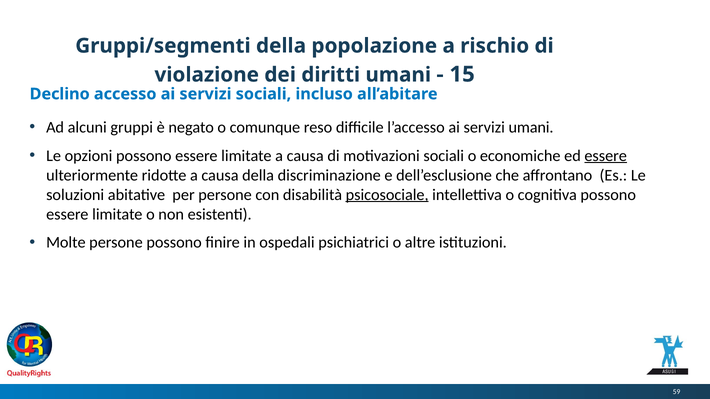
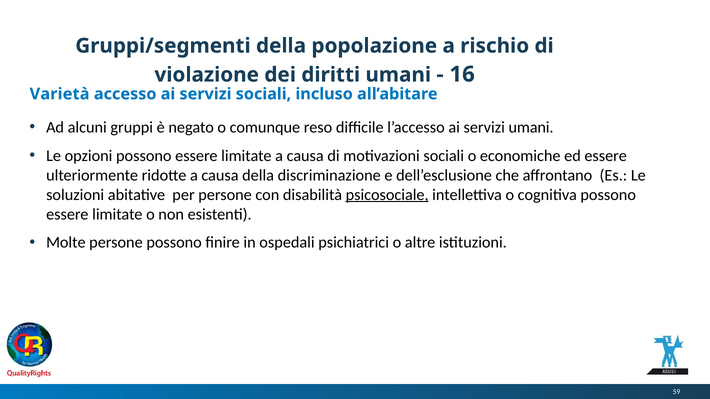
15: 15 -> 16 (462, 74)
Declino: Declino -> Varietà (60, 94)
essere underline: present -> none (606, 156)
